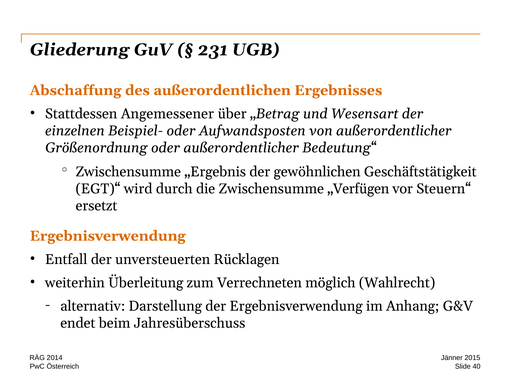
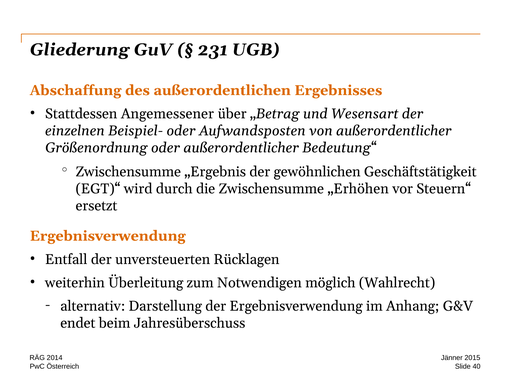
„Verfügen: „Verfügen -> „Erhöhen (358, 188)
Verrechneten: Verrechneten -> Notwendigen (259, 282)
